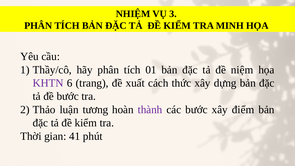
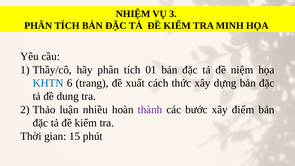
KHTN colour: purple -> blue (48, 83)
đề bước: bước -> dung (68, 96)
tương: tương -> nhiều (95, 110)
41: 41 -> 15 (75, 136)
